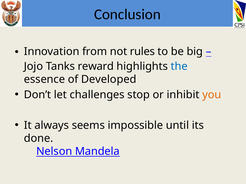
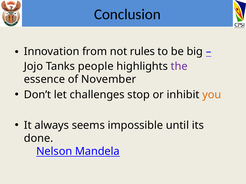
reward: reward -> people (96, 66)
the colour: blue -> purple (179, 66)
Developed: Developed -> November (109, 80)
